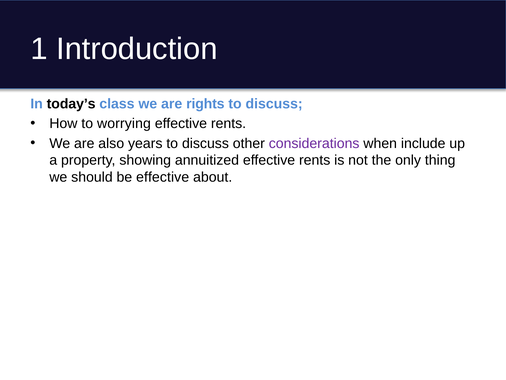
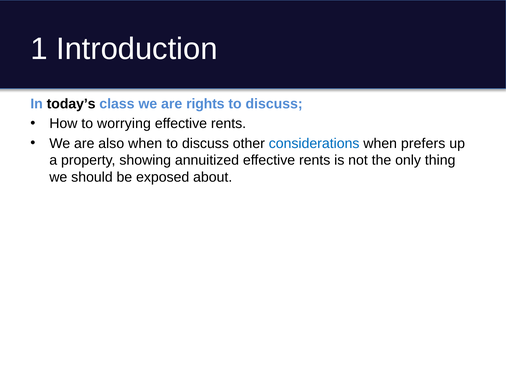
also years: years -> when (145, 143)
considerations colour: purple -> blue (314, 143)
include: include -> prefers (423, 143)
be effective: effective -> exposed (163, 177)
